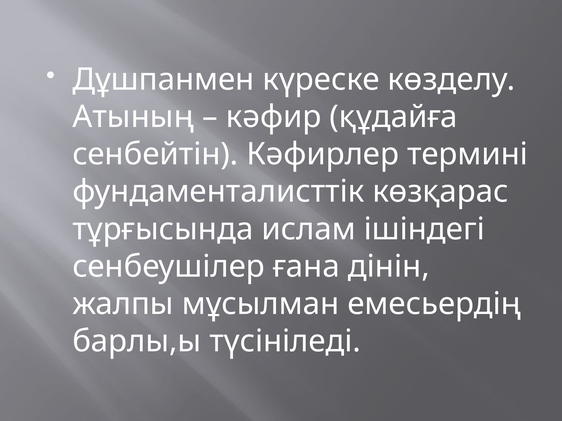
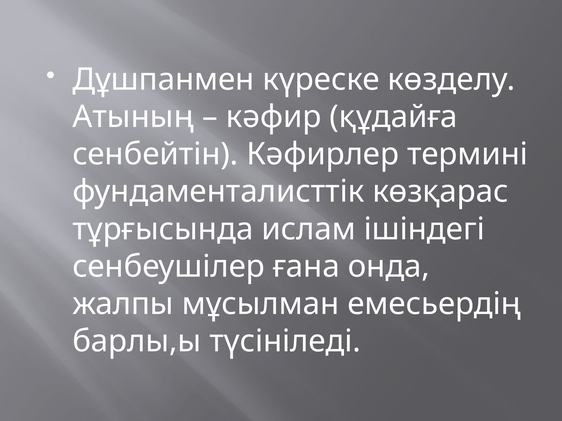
дінін: дінін -> онда (389, 267)
